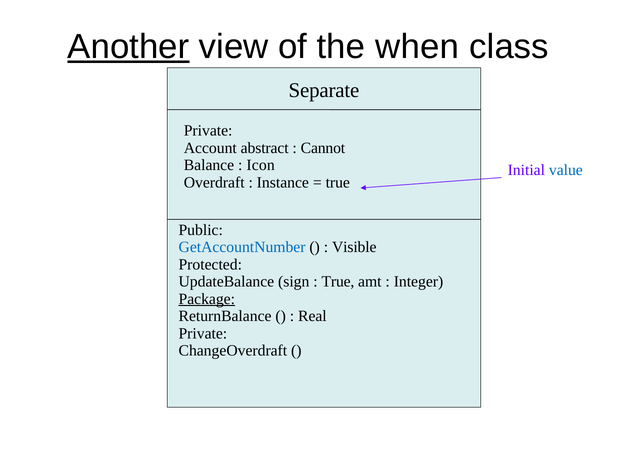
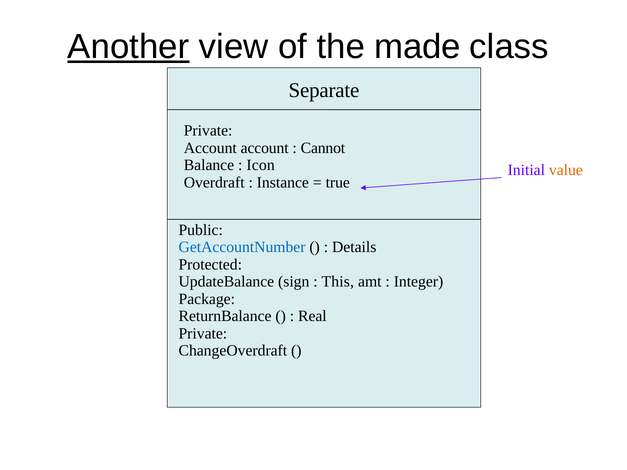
when: when -> made (418, 47)
Account abstract: abstract -> account (265, 148)
value colour: blue -> orange (566, 170)
Visible: Visible -> Details (354, 247)
True: True -> This (338, 282)
Package underline: present -> none (207, 299)
